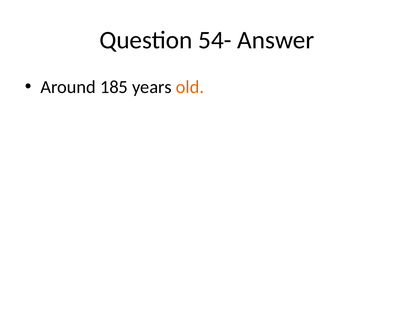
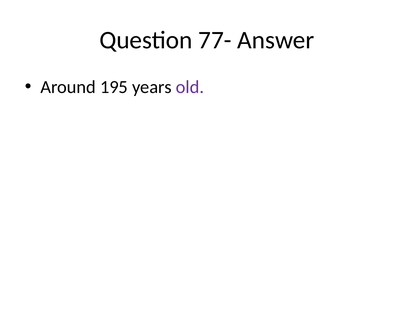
54-: 54- -> 77- (215, 40)
185: 185 -> 195 (114, 87)
old colour: orange -> purple (190, 87)
